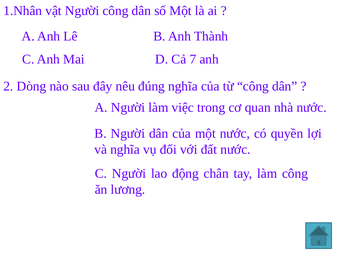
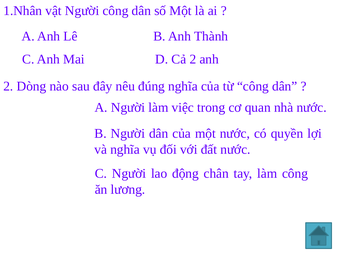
Cả 7: 7 -> 2 (193, 59)
